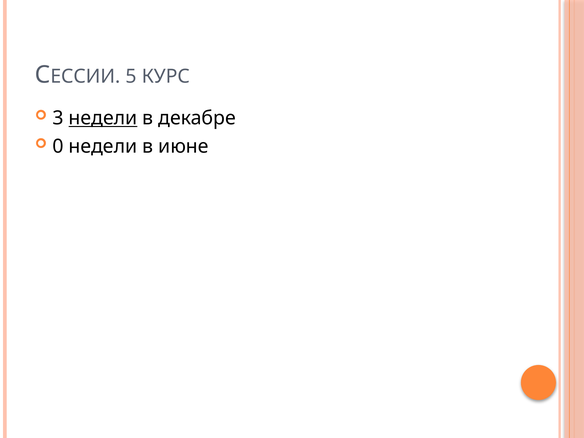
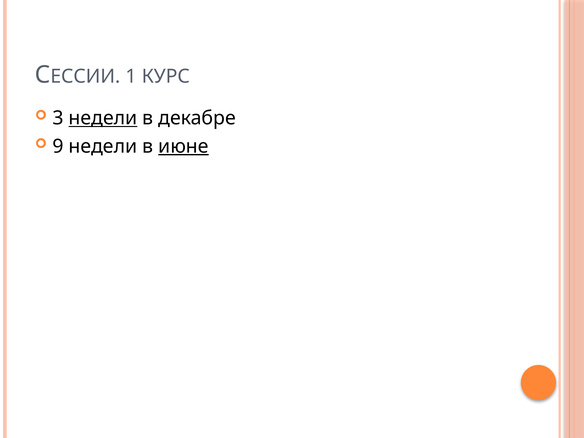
5: 5 -> 1 (131, 76)
0: 0 -> 9 (58, 146)
июне underline: none -> present (183, 146)
